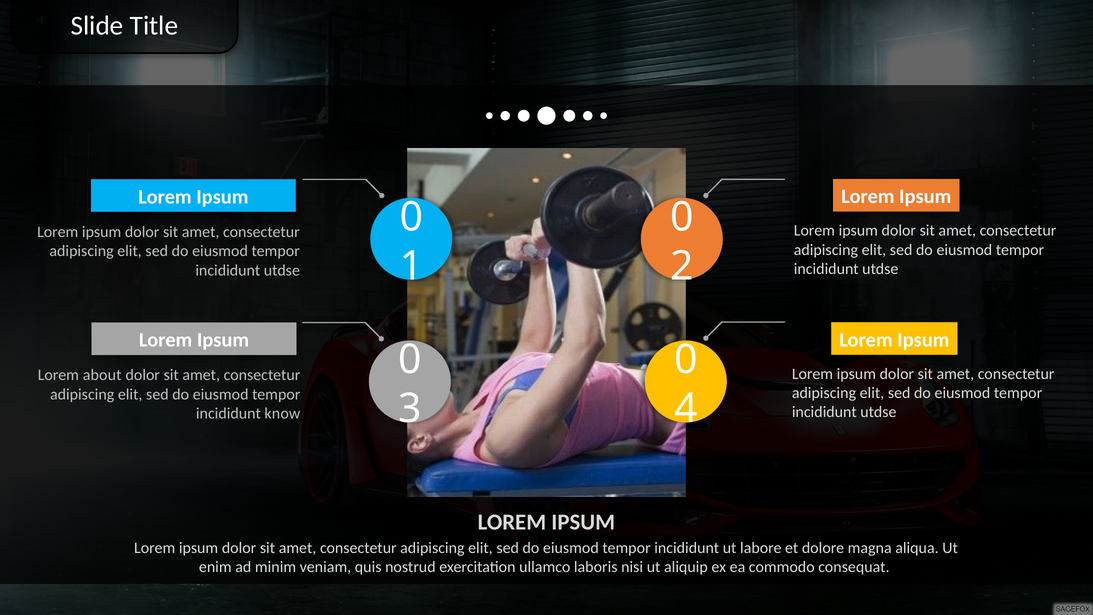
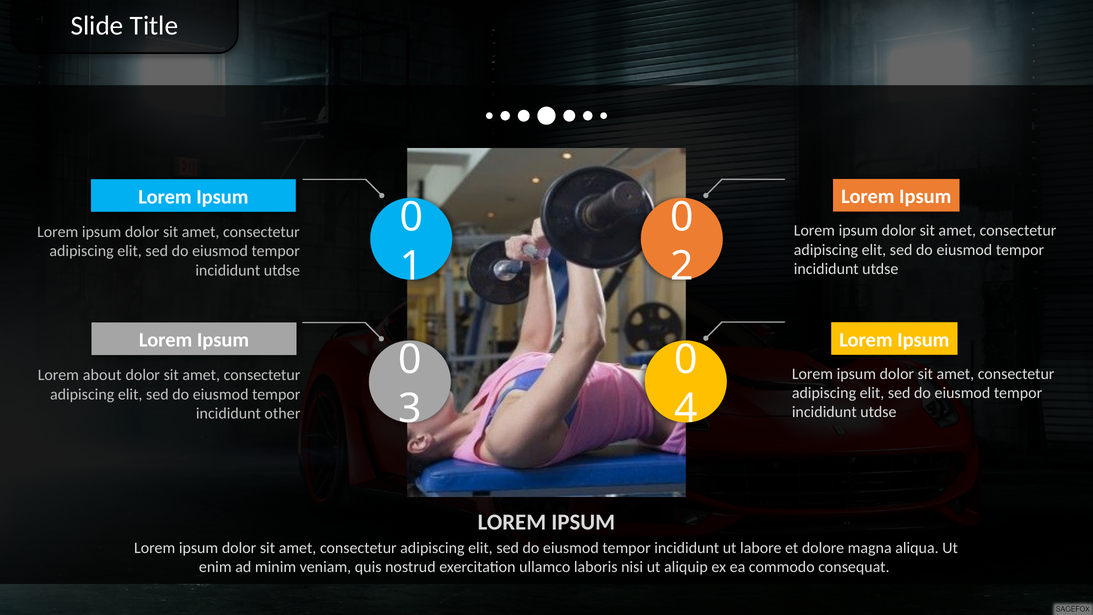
know: know -> other (282, 413)
